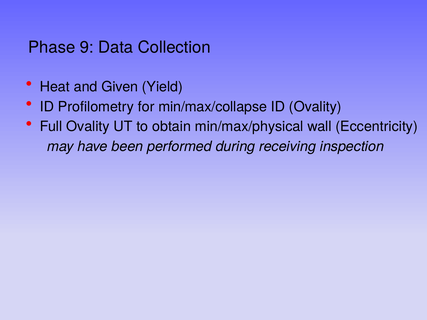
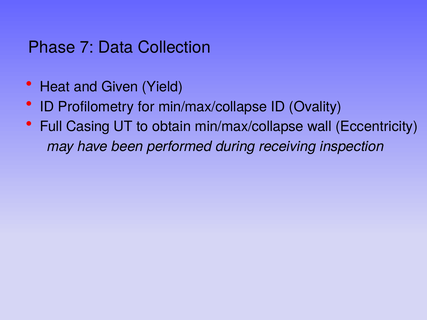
9: 9 -> 7 (87, 47)
Full Ovality: Ovality -> Casing (88, 127)
obtain min/max/physical: min/max/physical -> min/max/collapse (249, 127)
